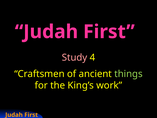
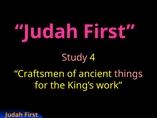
things colour: light green -> pink (128, 74)
